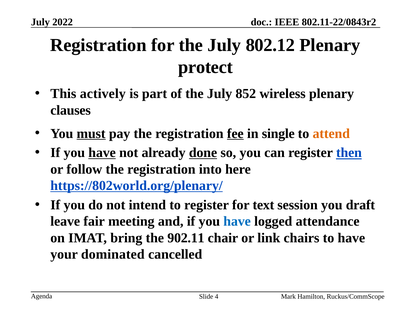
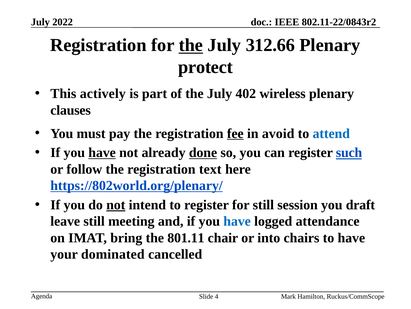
the underline: none -> present (191, 45)
802.12: 802.12 -> 312.66 (270, 45)
852: 852 -> 402 (246, 93)
must underline: present -> none (91, 133)
single: single -> avoid (278, 133)
attend colour: orange -> blue (331, 133)
then: then -> such (349, 152)
into: into -> text (210, 169)
not underline: none -> present (116, 204)
for text: text -> still (263, 204)
leave fair: fair -> still (94, 221)
902.11: 902.11 -> 801.11 (186, 237)
link: link -> into (269, 237)
